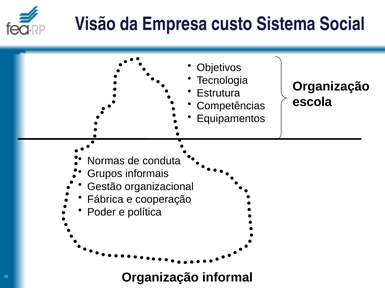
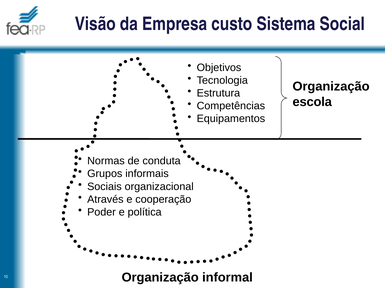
Gestão: Gestão -> Sociais (104, 187)
Fábrica: Fábrica -> Através (105, 200)
